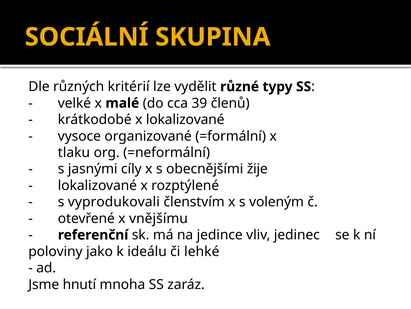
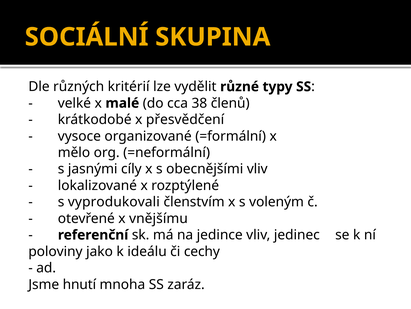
39: 39 -> 38 (199, 103)
x lokalizované: lokalizované -> přesvědčení (185, 119)
tlaku: tlaku -> mělo (74, 152)
obecnějšími žije: žije -> vliv (257, 169)
lehké: lehké -> cechy (202, 251)
